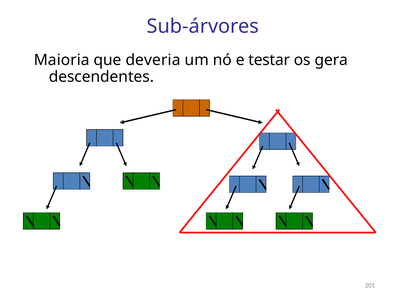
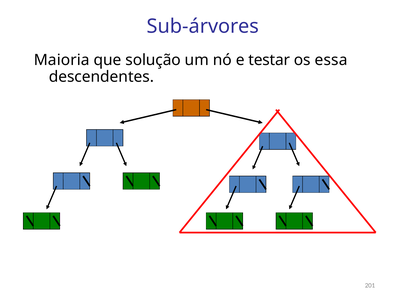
deveria: deveria -> solução (153, 60)
gera: gera -> essa (331, 60)
